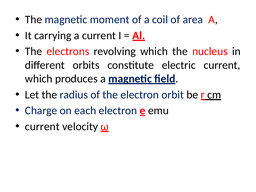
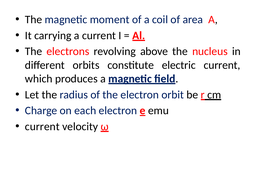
revolving which: which -> above (154, 51)
